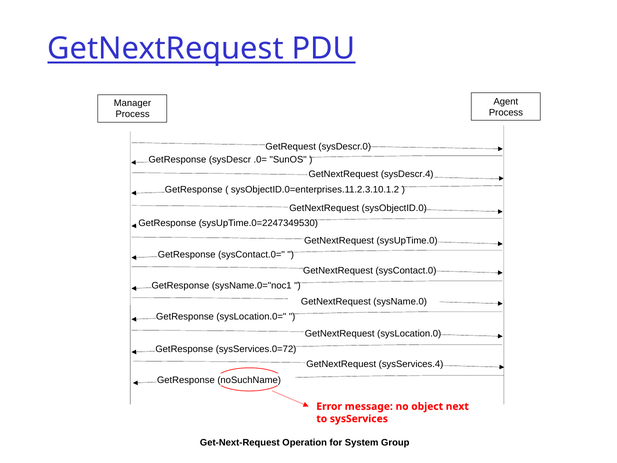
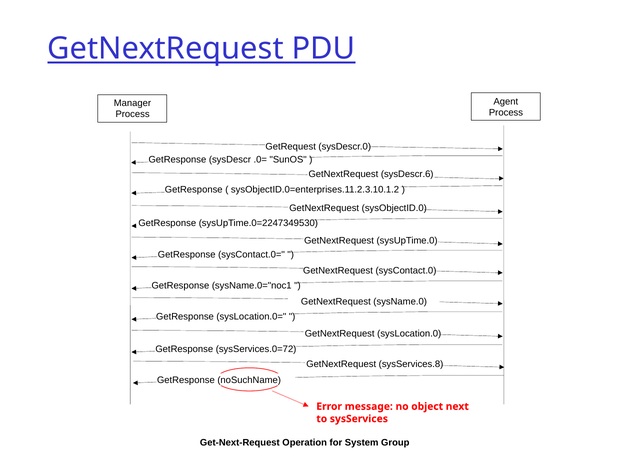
sysDescr.4: sysDescr.4 -> sysDescr.6 (407, 174)
sysServices.4: sysServices.4 -> sysServices.8 (411, 364)
